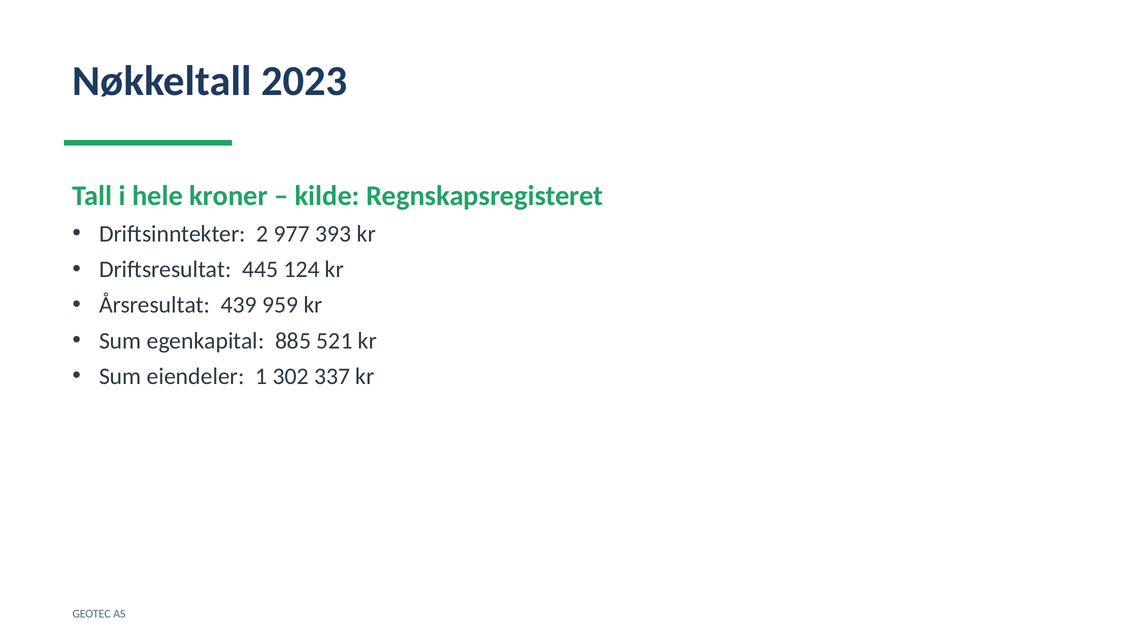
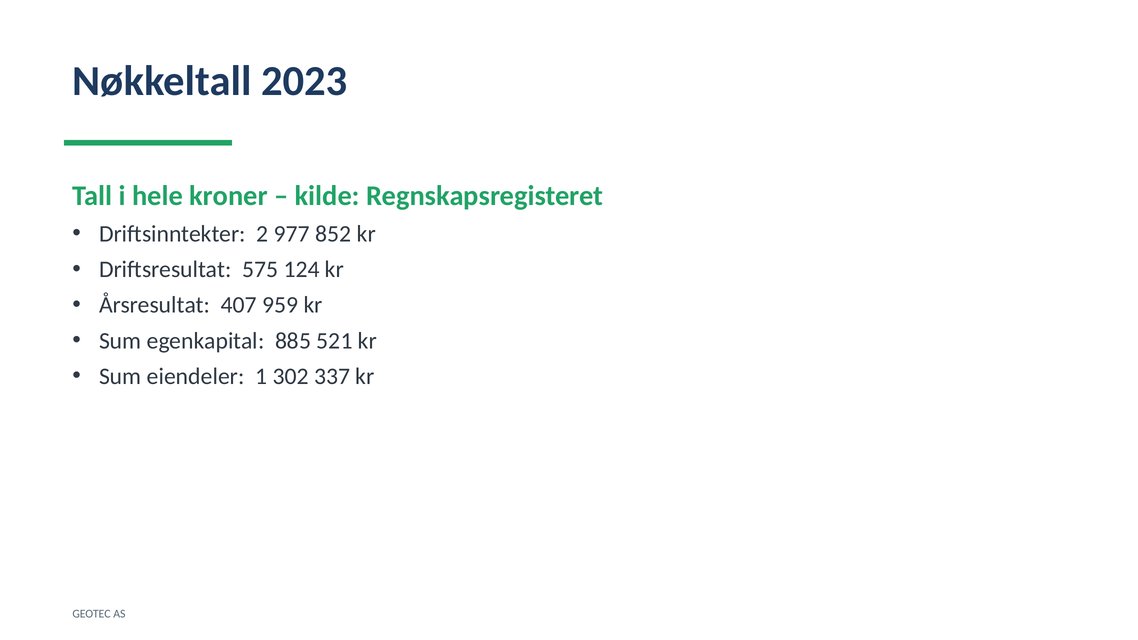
393: 393 -> 852 (333, 234)
445: 445 -> 575 (260, 270)
439: 439 -> 407 (239, 305)
